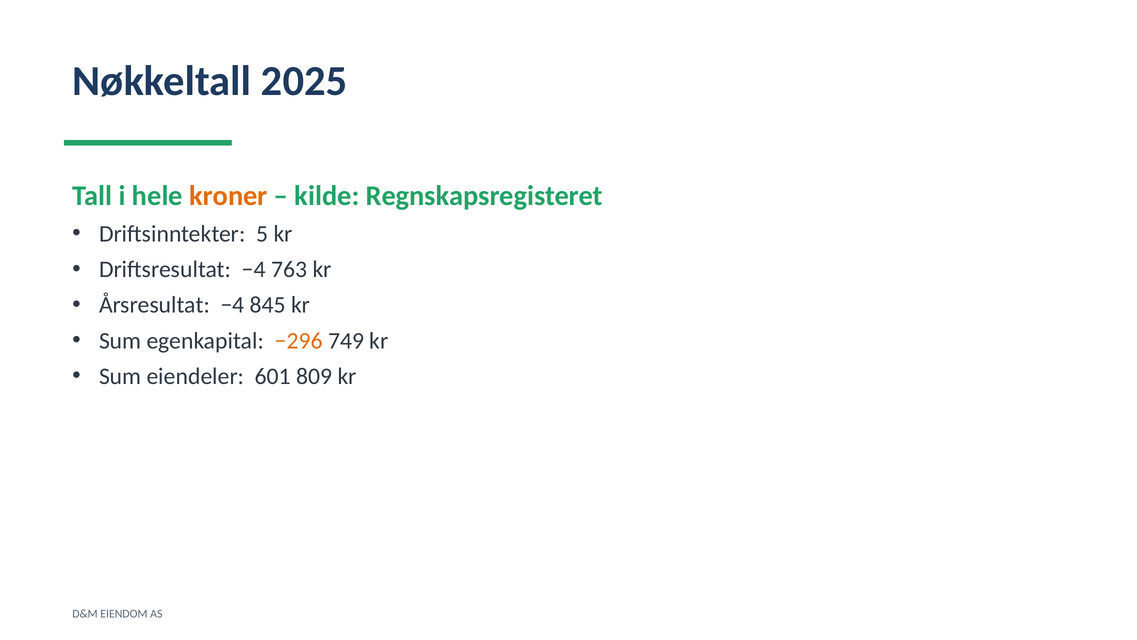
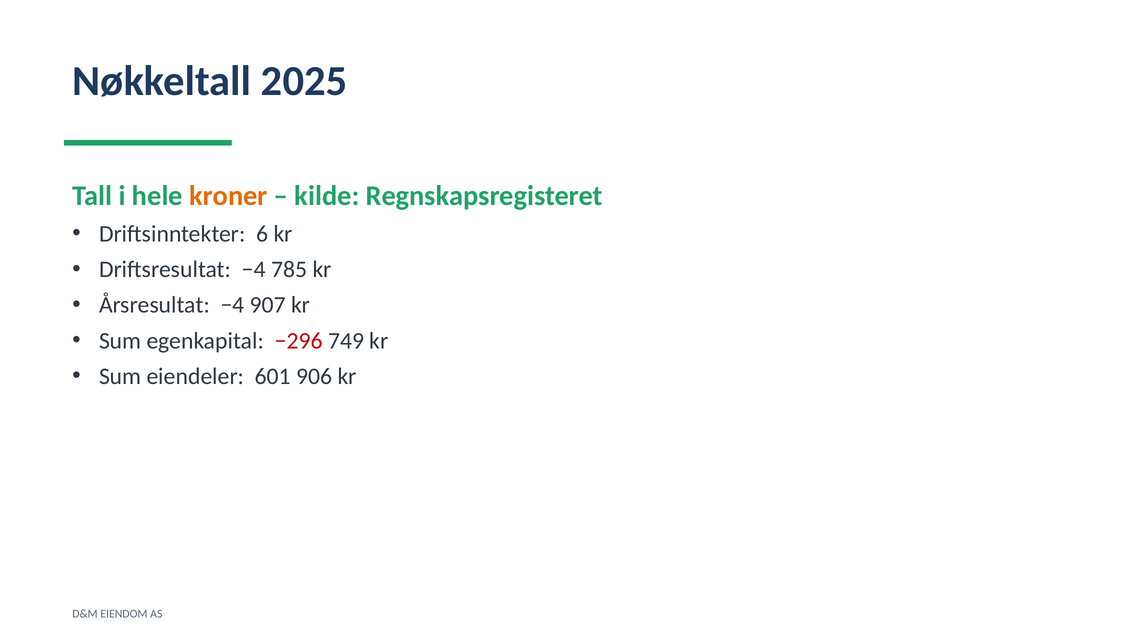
5: 5 -> 6 (262, 234)
763: 763 -> 785 (289, 269)
845: 845 -> 907 (268, 305)
−296 colour: orange -> red (299, 340)
809: 809 -> 906 (314, 376)
